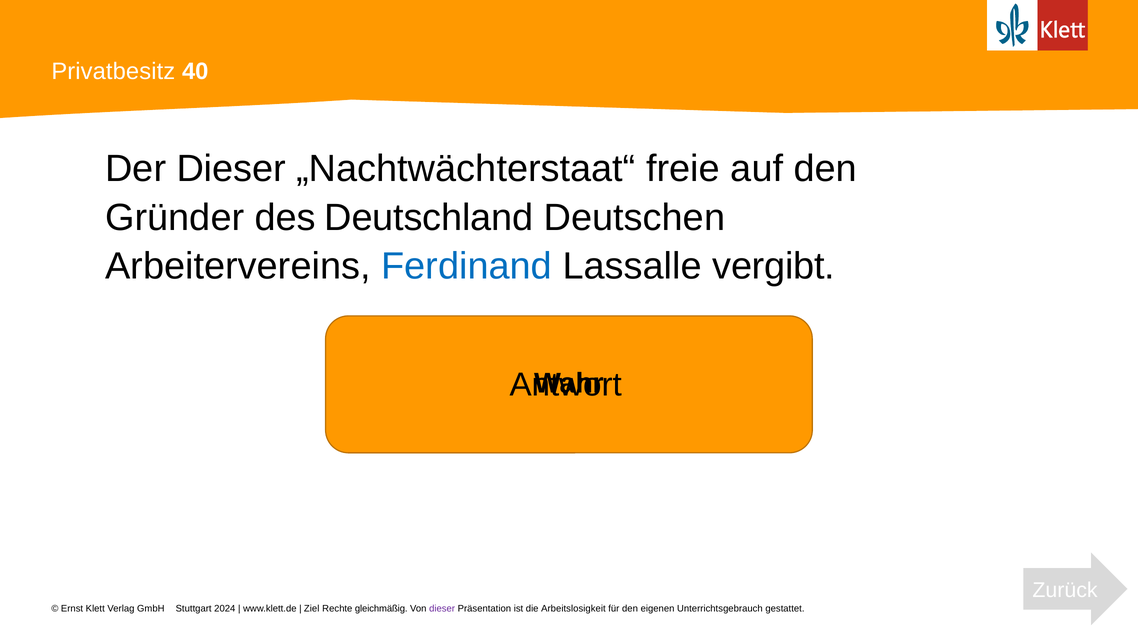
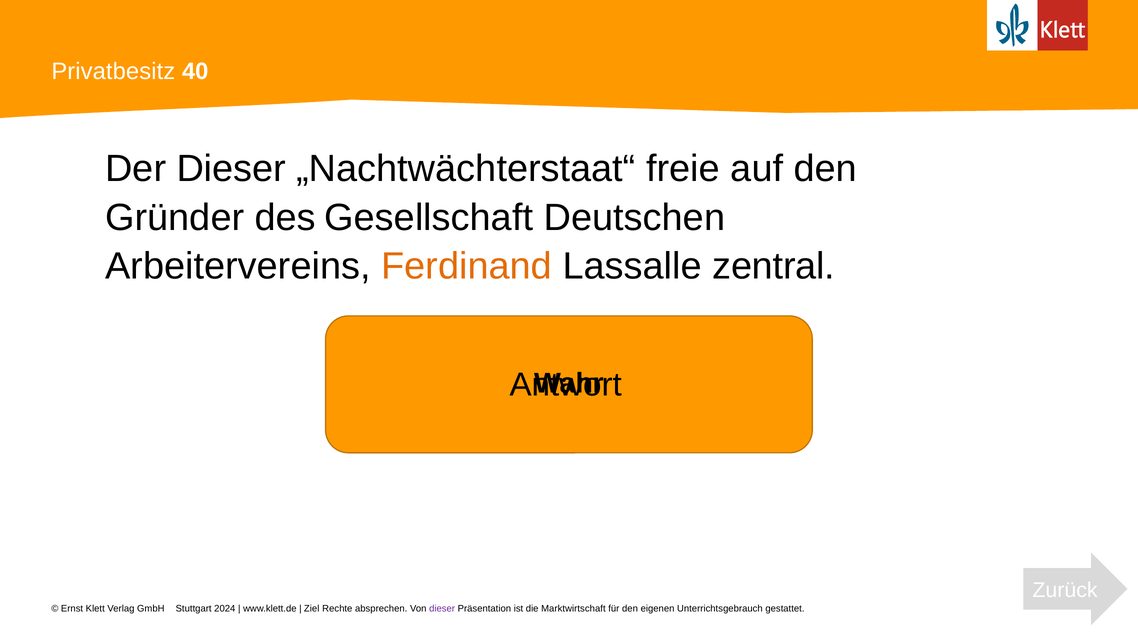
Deutschland: Deutschland -> Gesellschaft (429, 218)
Ferdinand colour: blue -> orange (467, 266)
vergibt: vergibt -> zentral (774, 266)
gleichmäßig: gleichmäßig -> absprechen (381, 609)
Arbeitslosigkeit: Arbeitslosigkeit -> Marktwirtschaft (573, 609)
